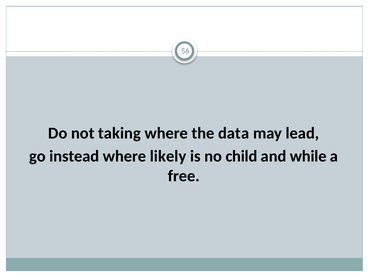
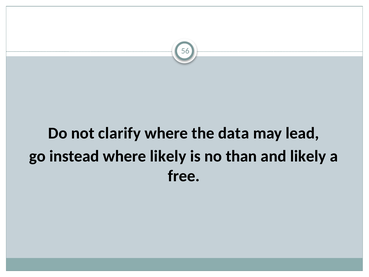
taking: taking -> clarify (119, 133)
child: child -> than (241, 156)
and while: while -> likely (308, 156)
